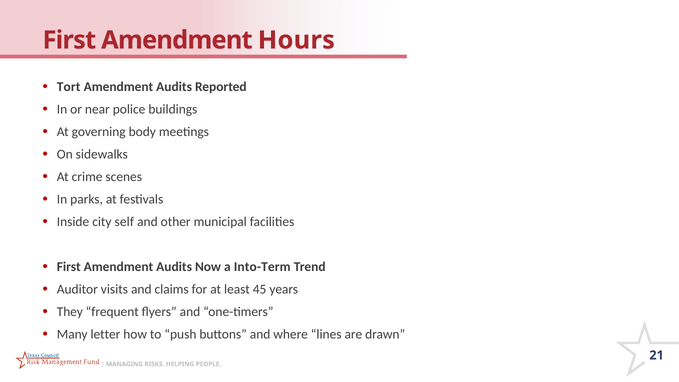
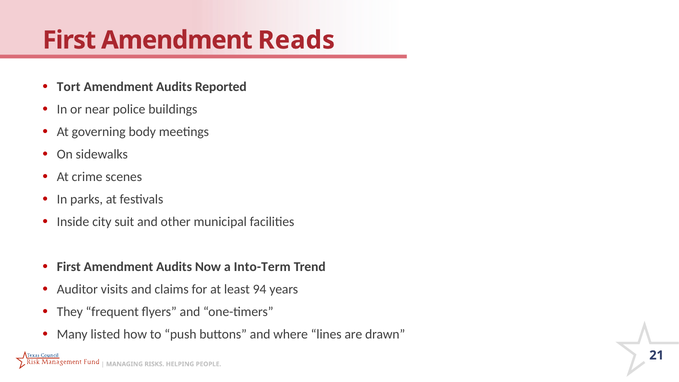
Hours: Hours -> Reads (296, 40)
self: self -> suit (124, 222)
45: 45 -> 94 (260, 289)
letter: letter -> listed (105, 334)
